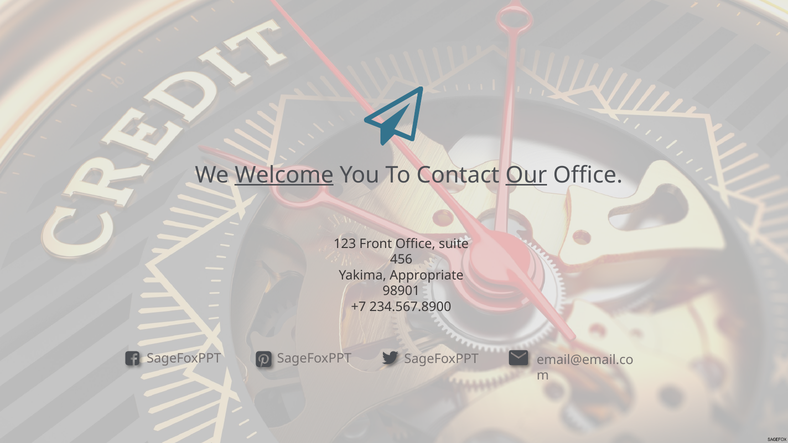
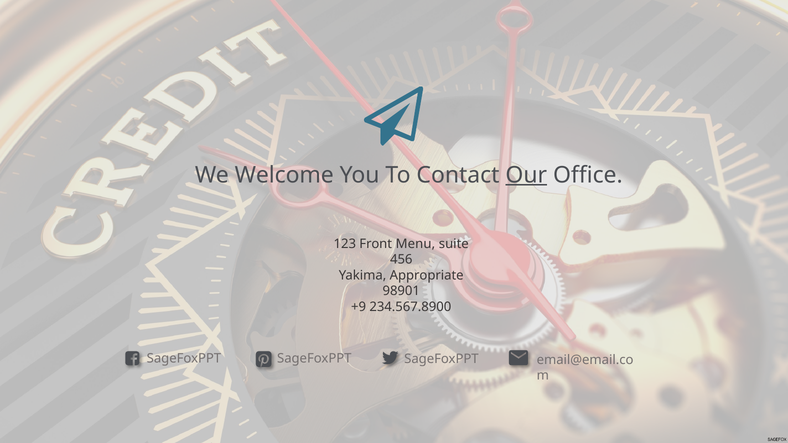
Welcome underline: present -> none (284, 175)
Front Office: Office -> Menu (415, 244)
+7: +7 -> +9 (359, 307)
